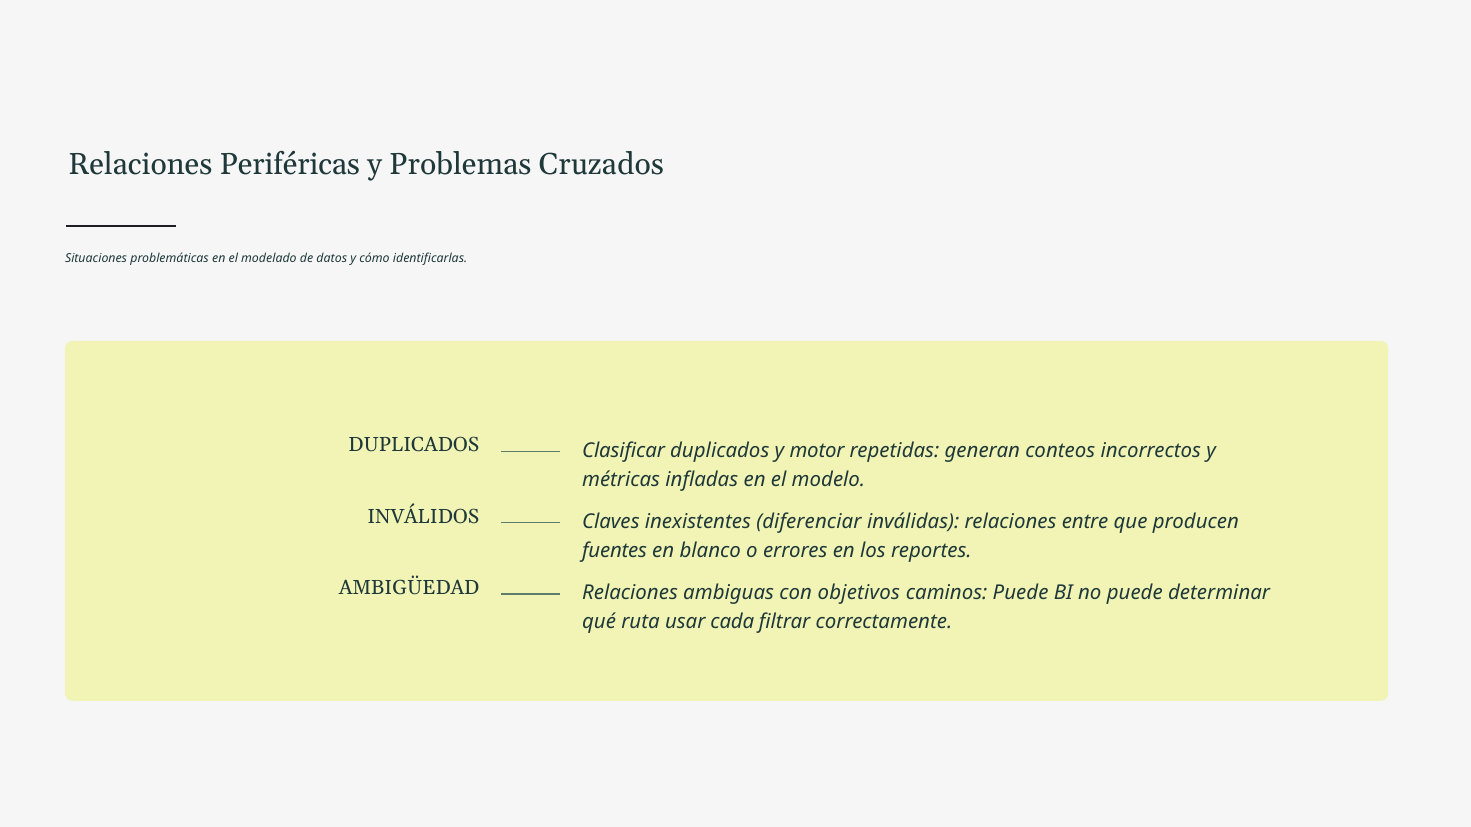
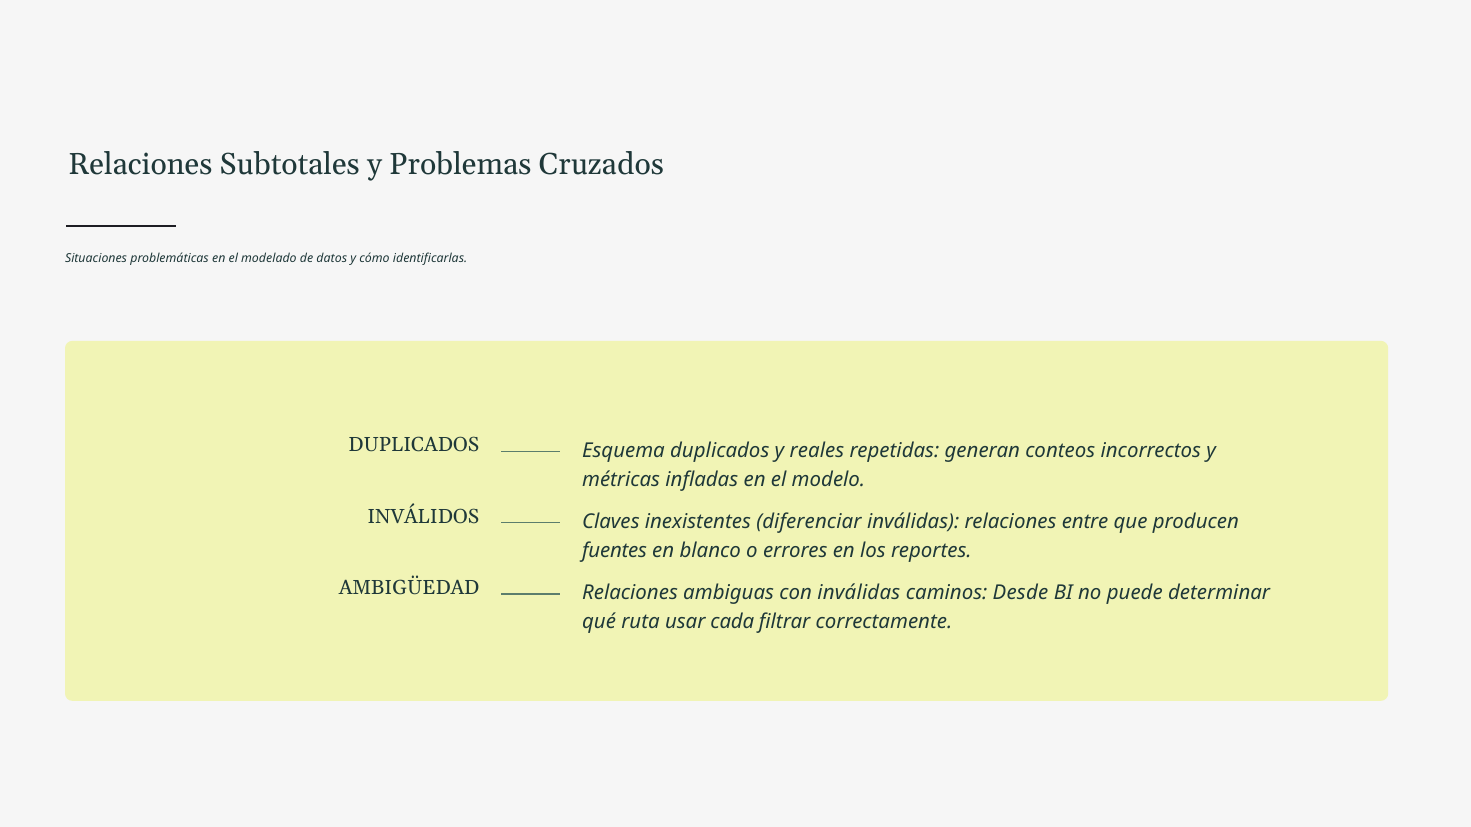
Periféricas: Periféricas -> Subtotales (290, 165)
Clasificar: Clasificar -> Esquema (623, 451)
motor: motor -> reales (817, 451)
con objetivos: objetivos -> inválidas (859, 593)
caminos Puede: Puede -> Desde (1021, 593)
